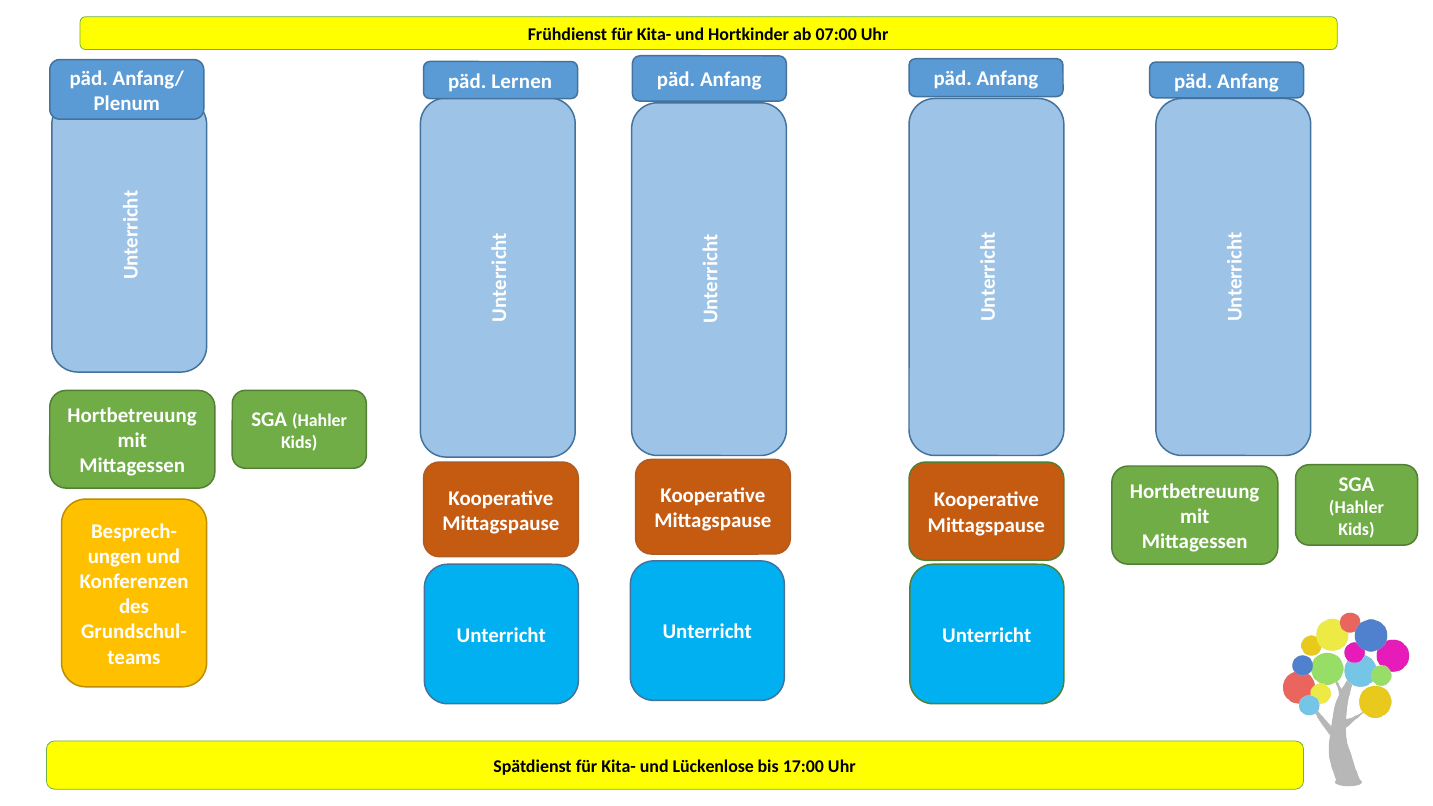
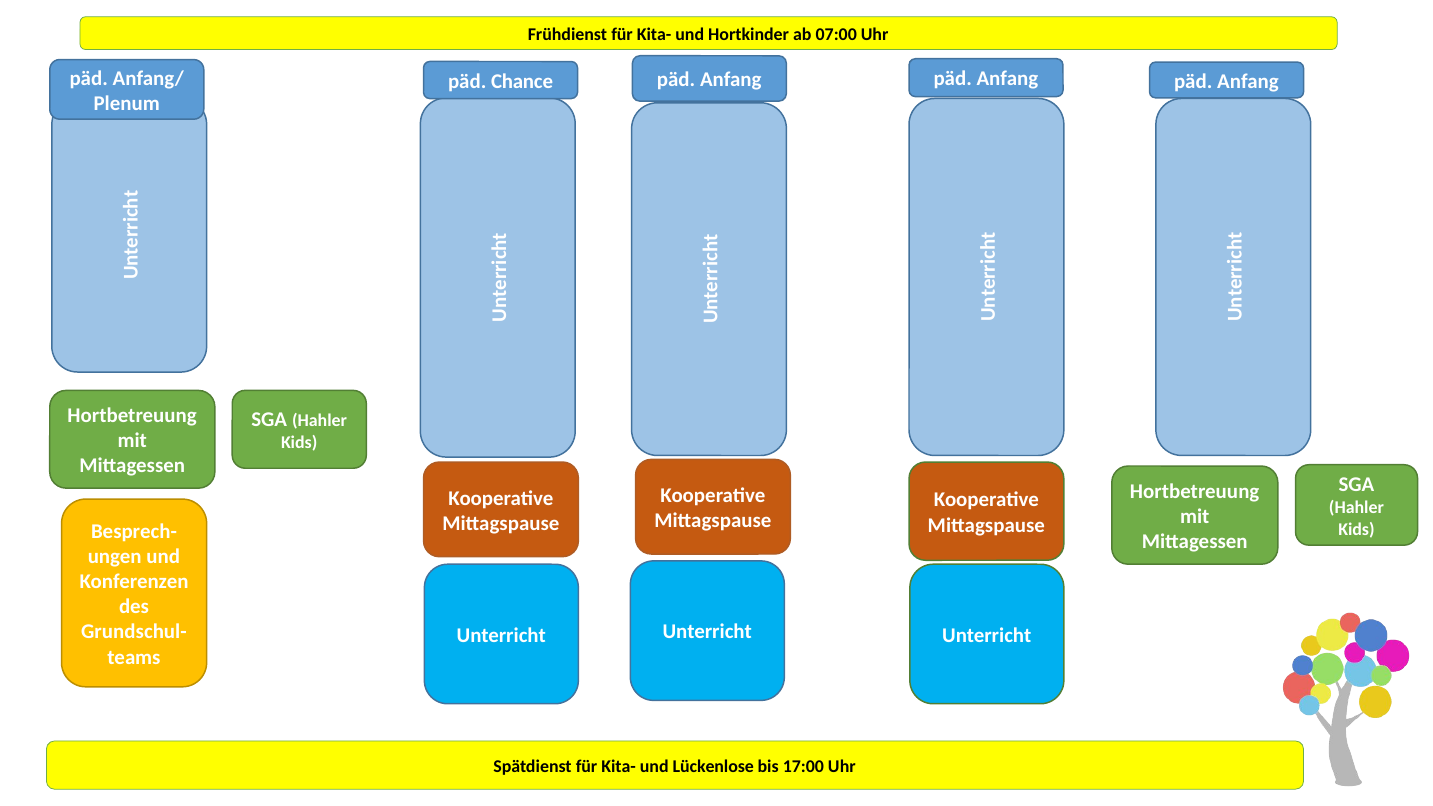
Lernen: Lernen -> Chance (522, 81)
